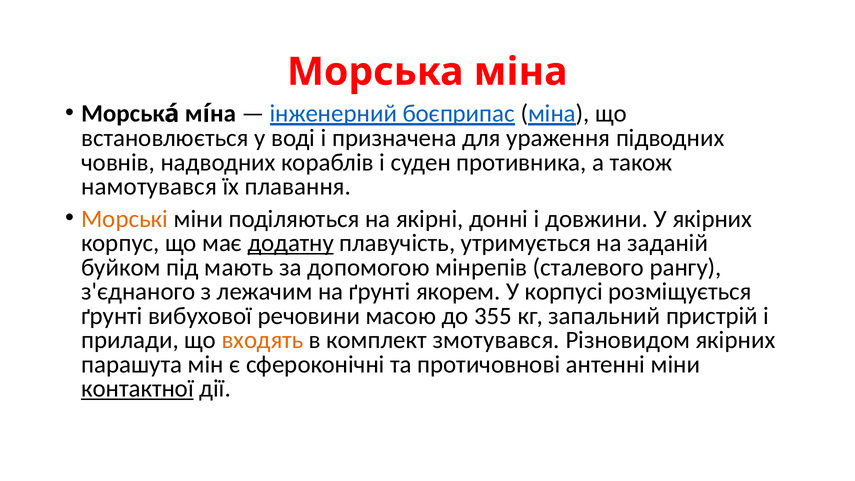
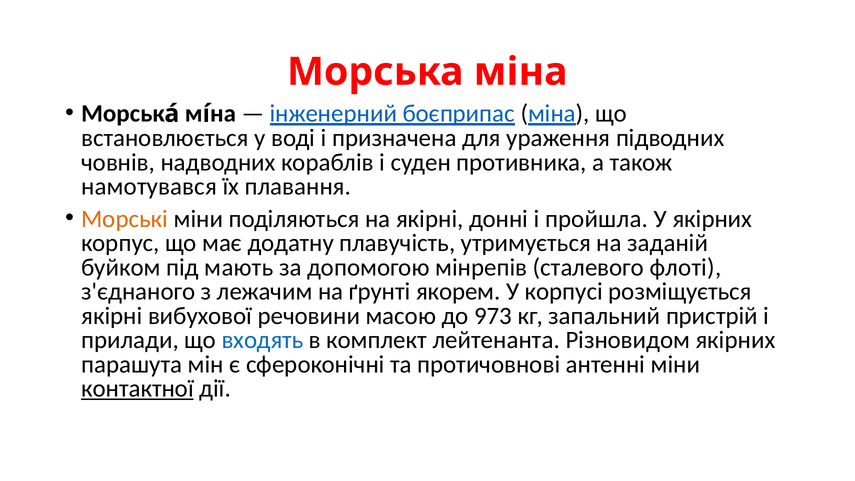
довжини: довжини -> пройшла (597, 219)
додатну underline: present -> none (291, 243)
рангу: рангу -> флоті (685, 267)
ґрунті: ґрунті -> якірні (112, 316)
355: 355 -> 973 (493, 316)
входять colour: orange -> blue (263, 340)
змотувався: змотувався -> лейтенанта (496, 340)
